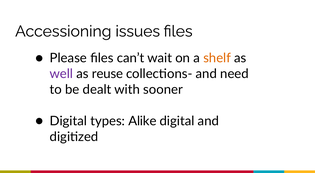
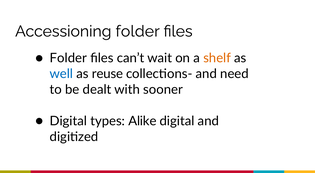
Accessioning issues: issues -> folder (138, 31)
Please: Please -> Folder (68, 58)
well colour: purple -> blue (61, 74)
